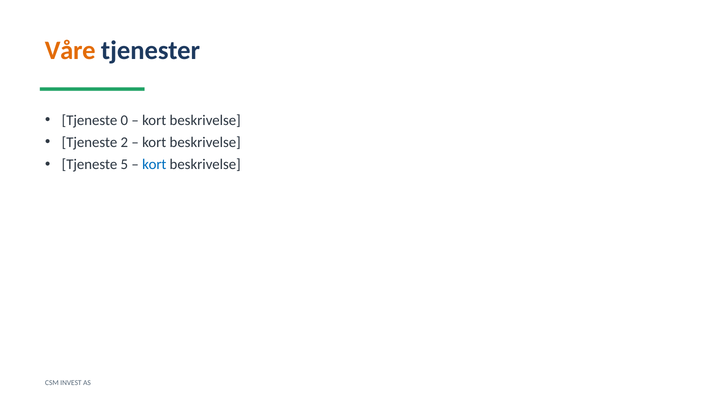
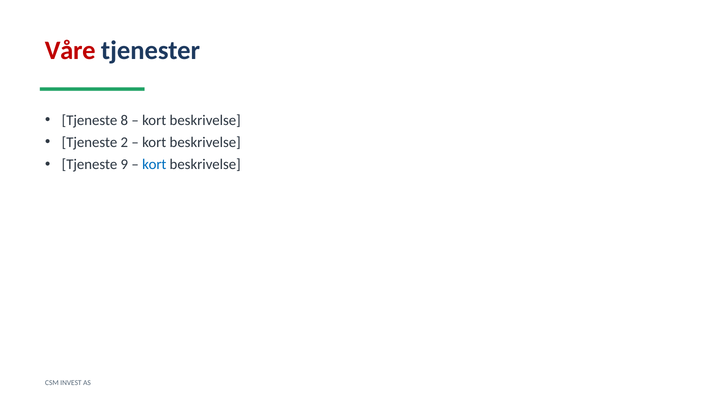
Våre colour: orange -> red (70, 51)
0: 0 -> 8 (124, 120)
5: 5 -> 9 (124, 164)
